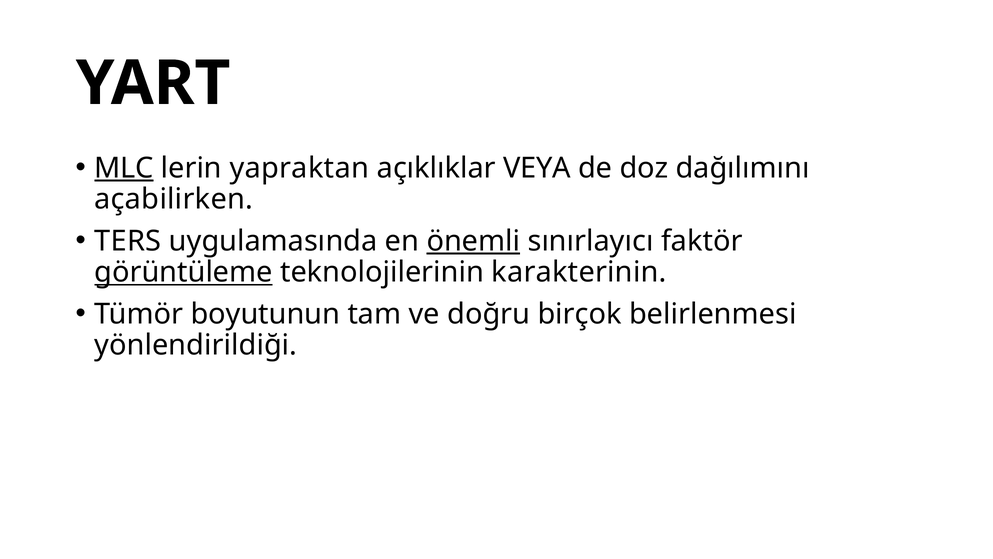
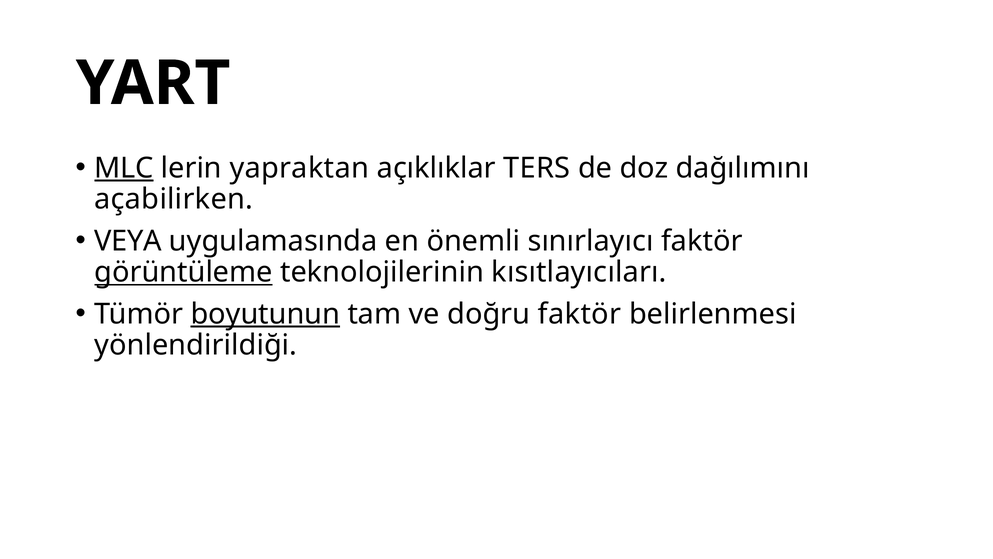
VEYA: VEYA -> TERS (537, 168)
TERS: TERS -> VEYA (128, 241)
önemli underline: present -> none (473, 241)
karakterinin: karakterinin -> kısıtlayıcıları (579, 272)
boyutunun underline: none -> present (265, 314)
doğru birçok: birçok -> faktör (580, 314)
